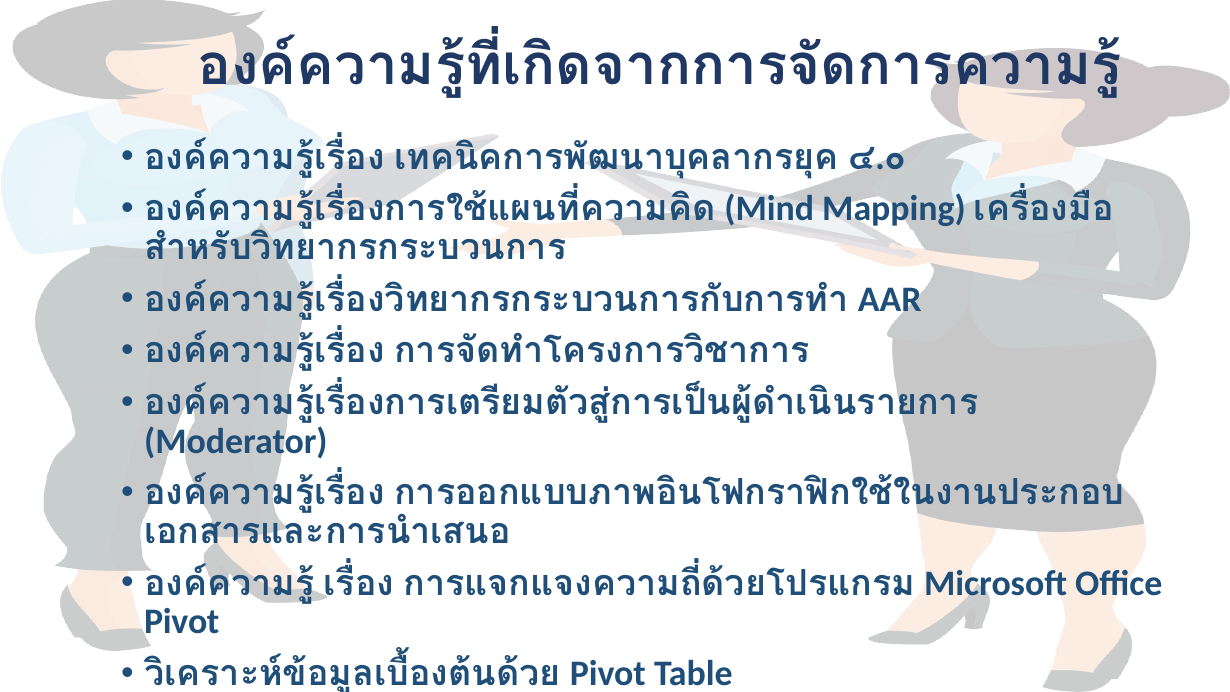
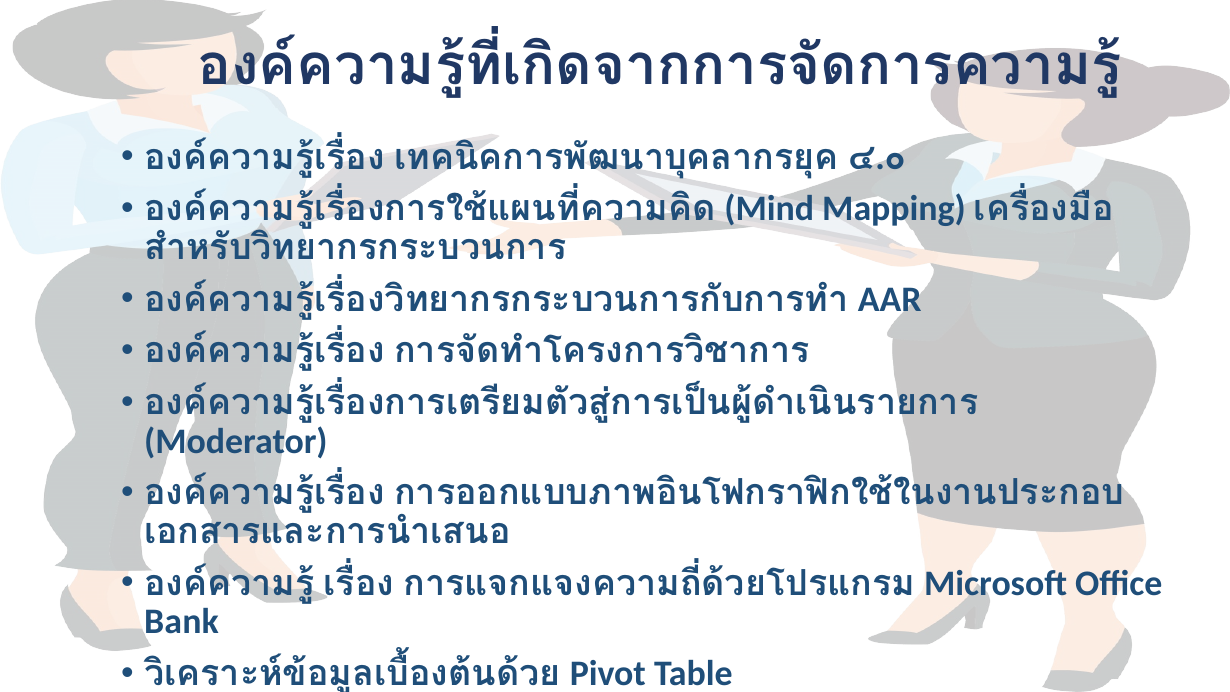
Pivot: Pivot -> Bank (182, 622)
